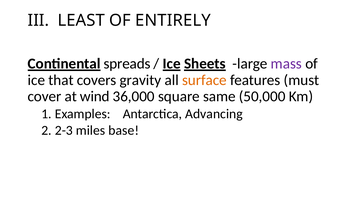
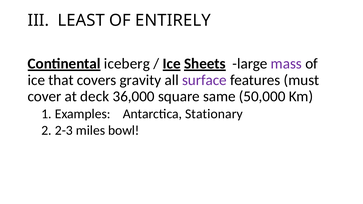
spreads: spreads -> iceberg (127, 64)
surface colour: orange -> purple (204, 80)
wind: wind -> deck (95, 96)
Advancing: Advancing -> Stationary (214, 114)
base: base -> bowl (124, 130)
